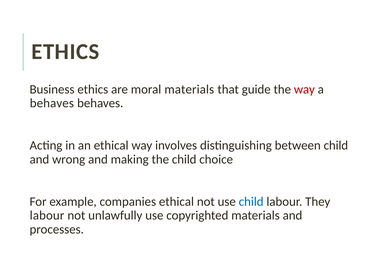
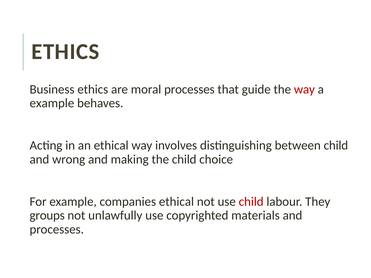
moral materials: materials -> processes (189, 89)
behaves: behaves -> example (52, 103)
child colour: blue -> red (251, 202)
labour: labour -> groups (47, 216)
